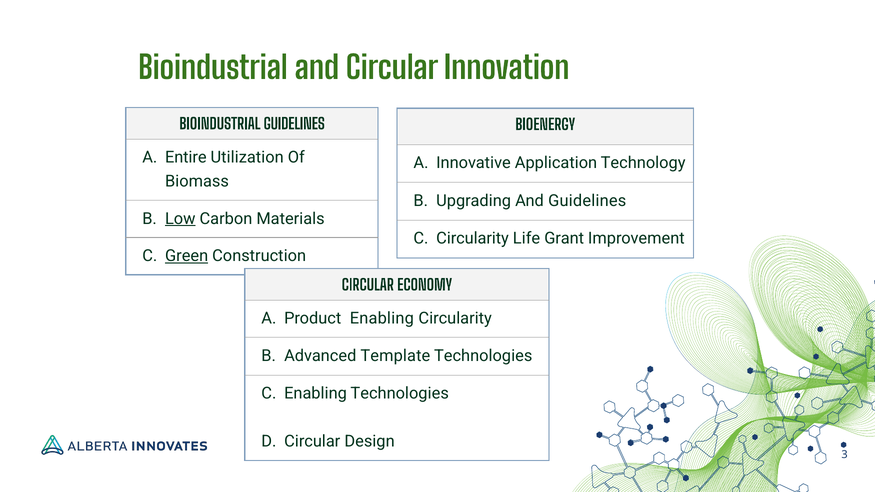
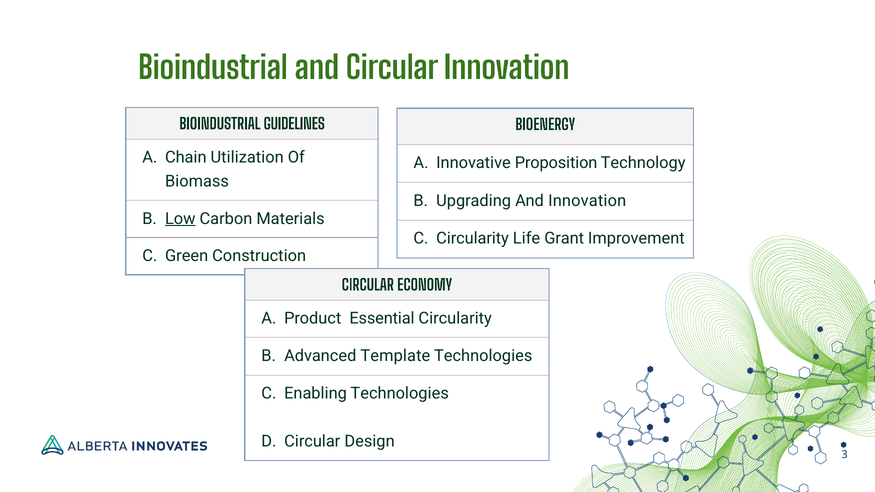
Entire: Entire -> Chain (186, 157)
Application: Application -> Proposition (556, 163)
And Guidelines: Guidelines -> Innovation (587, 201)
Green underline: present -> none (187, 256)
Product Enabling: Enabling -> Essential (382, 319)
